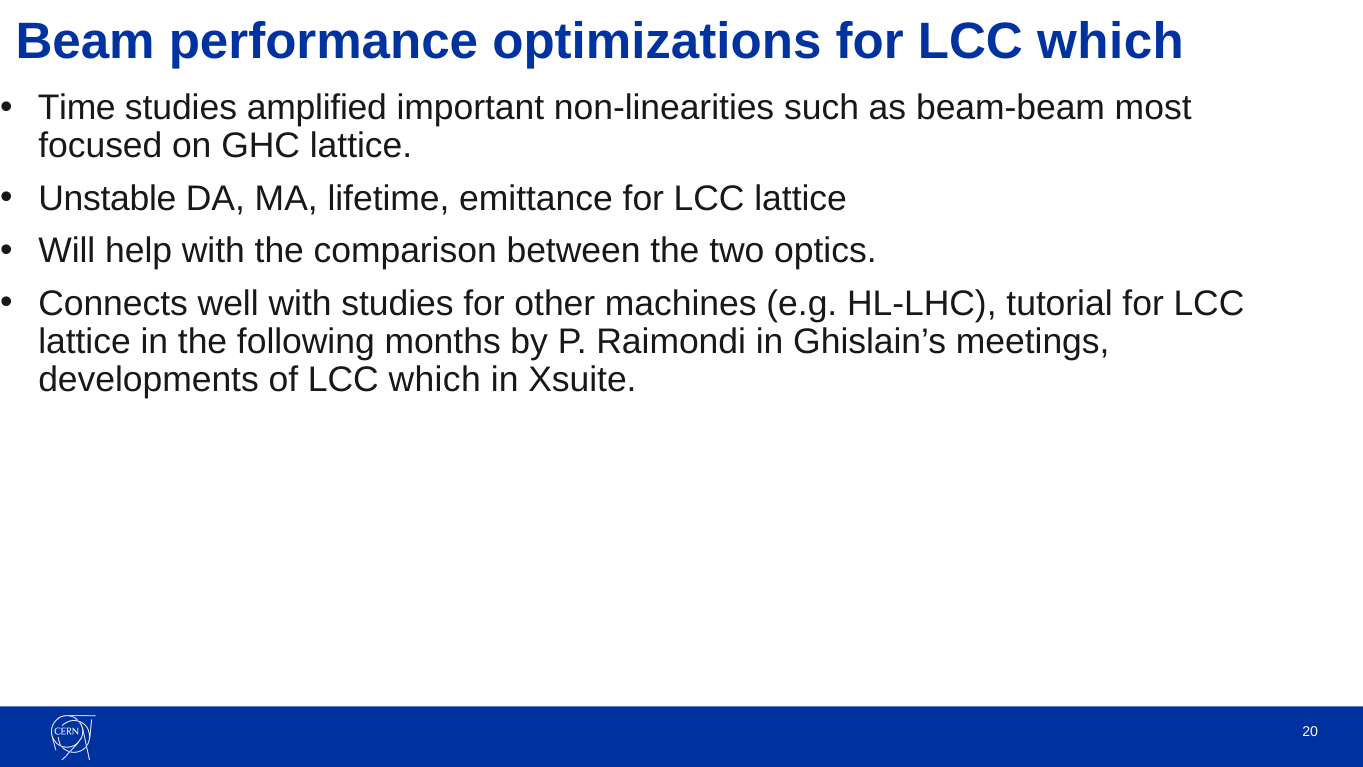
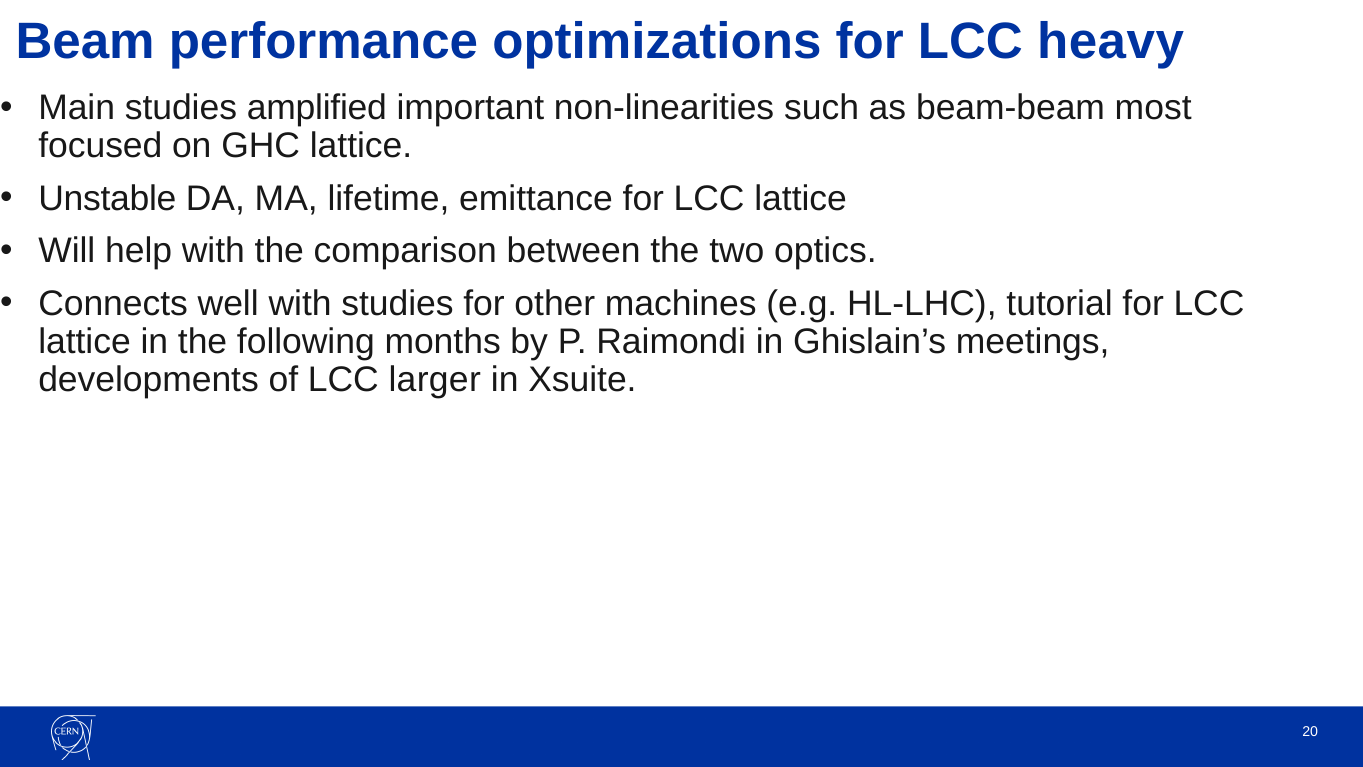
for LCC which: which -> heavy (1111, 41)
Time: Time -> Main (77, 108)
of LCC which: which -> larger (435, 380)
